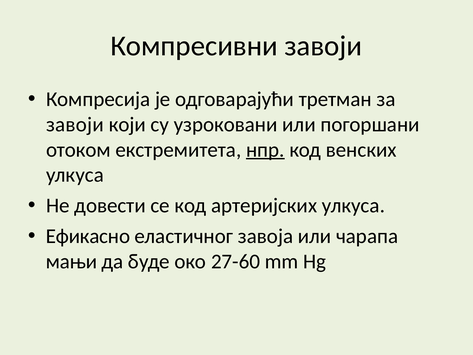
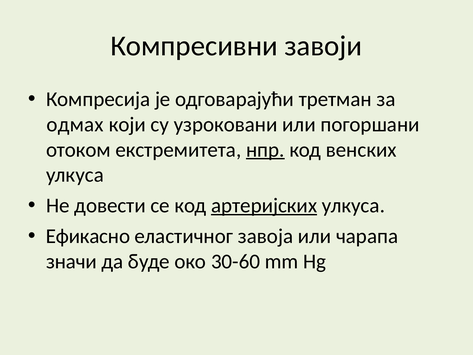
завоји: завоји -> одмах (75, 124)
артеријских underline: none -> present (264, 206)
мањи: мањи -> значи (71, 261)
27-60: 27-60 -> 30-60 (236, 261)
